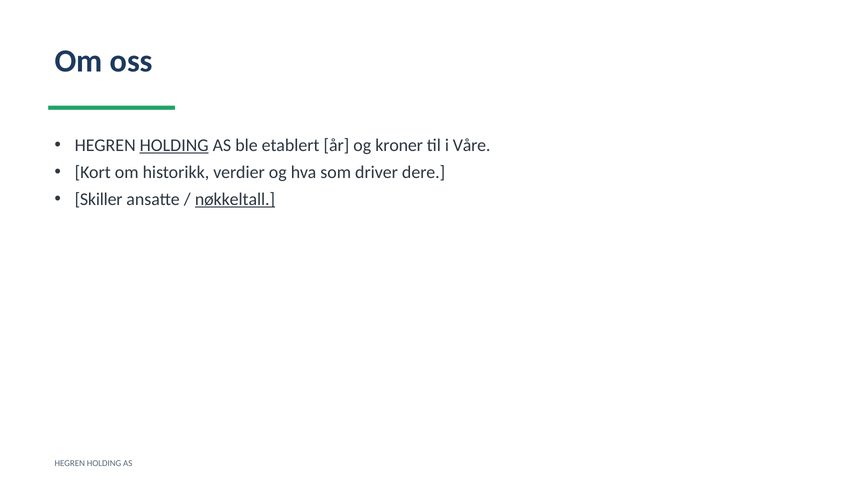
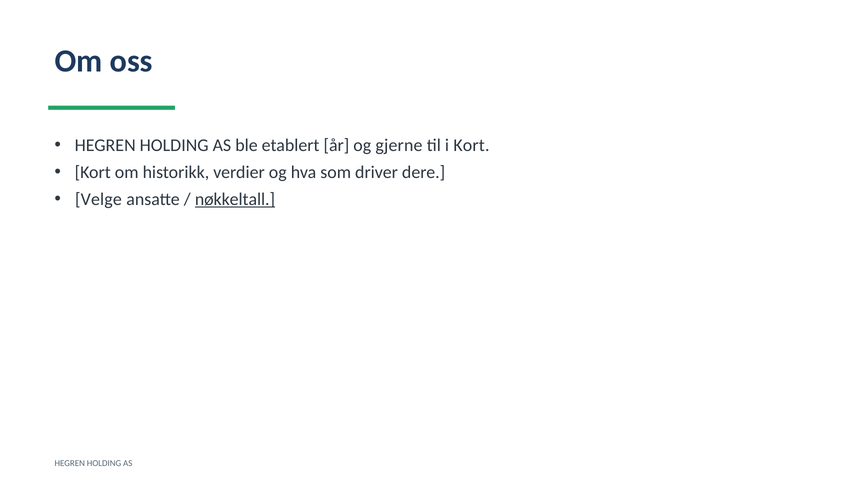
HOLDING underline: present -> none (174, 145)
kroner: kroner -> gjerne (399, 145)
i Våre: Våre -> Kort (471, 145)
Skiller: Skiller -> Velge (98, 199)
